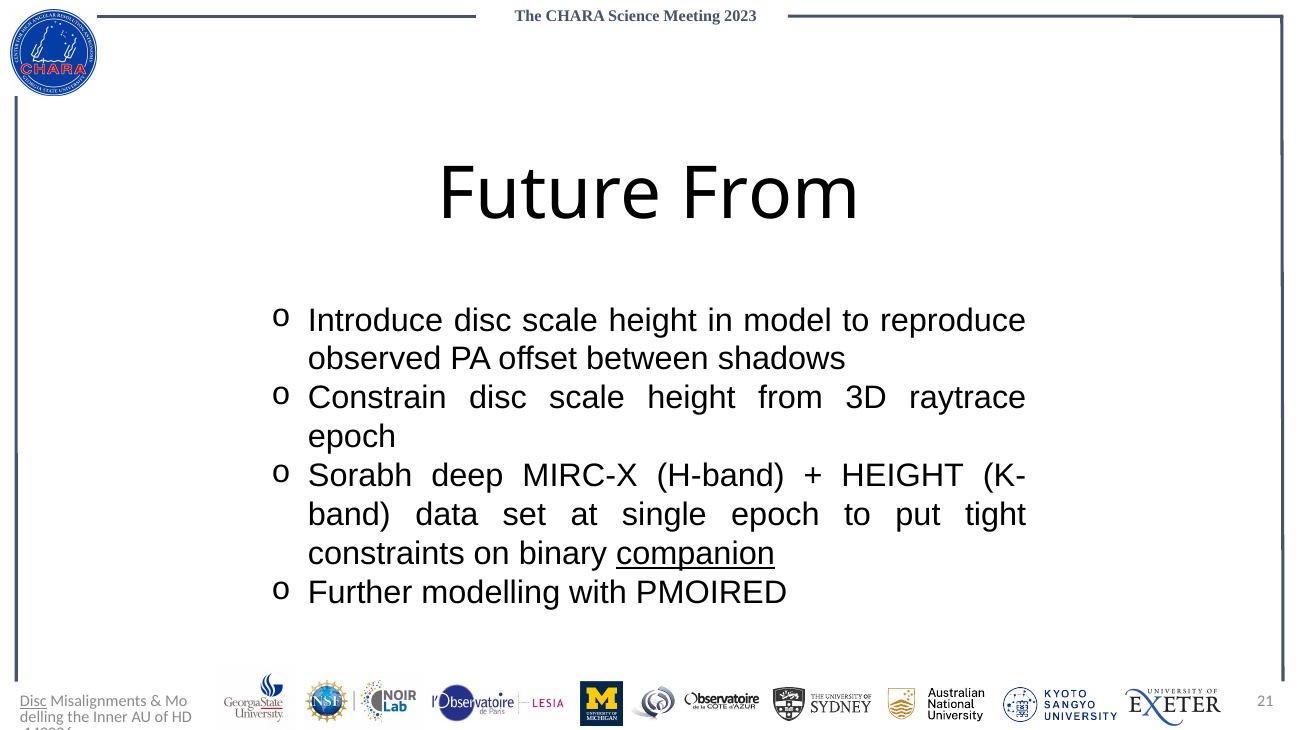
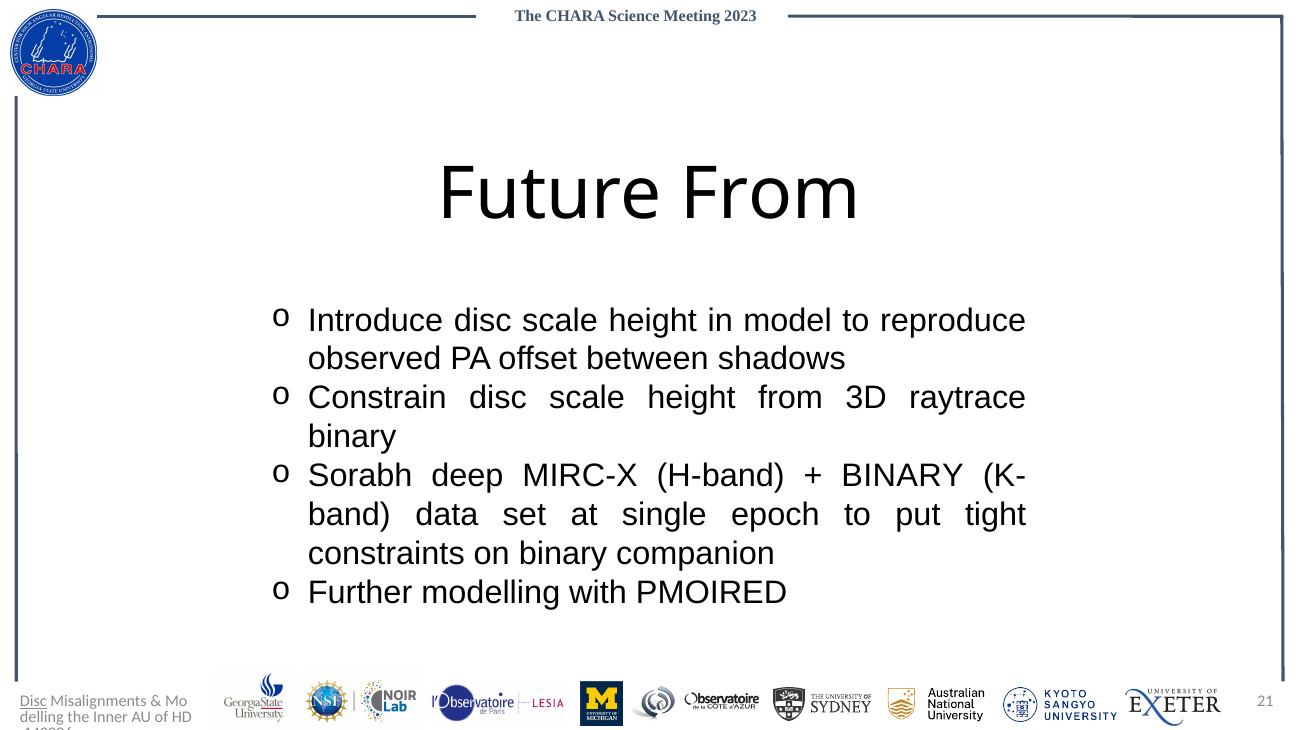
epoch: epoch -> binary (352, 437)
HEIGHT: HEIGHT -> BINARY (903, 476)
companion underline: present -> none (695, 554)
